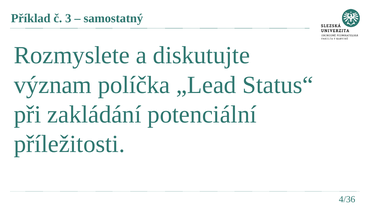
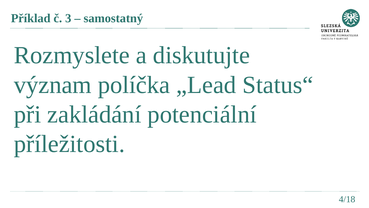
4/36: 4/36 -> 4/18 (347, 199)
